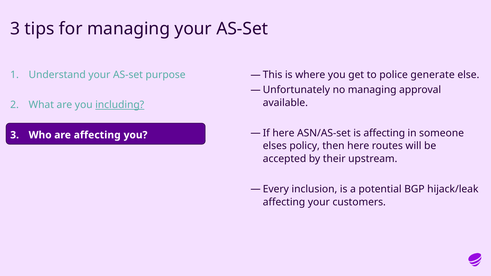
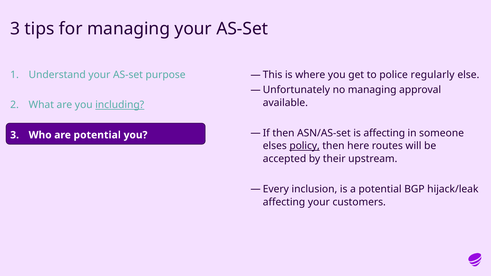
generate: generate -> regularly (433, 75)
here: here -> then (283, 133)
are affecting: affecting -> potential (97, 135)
policy underline: none -> present (305, 146)
